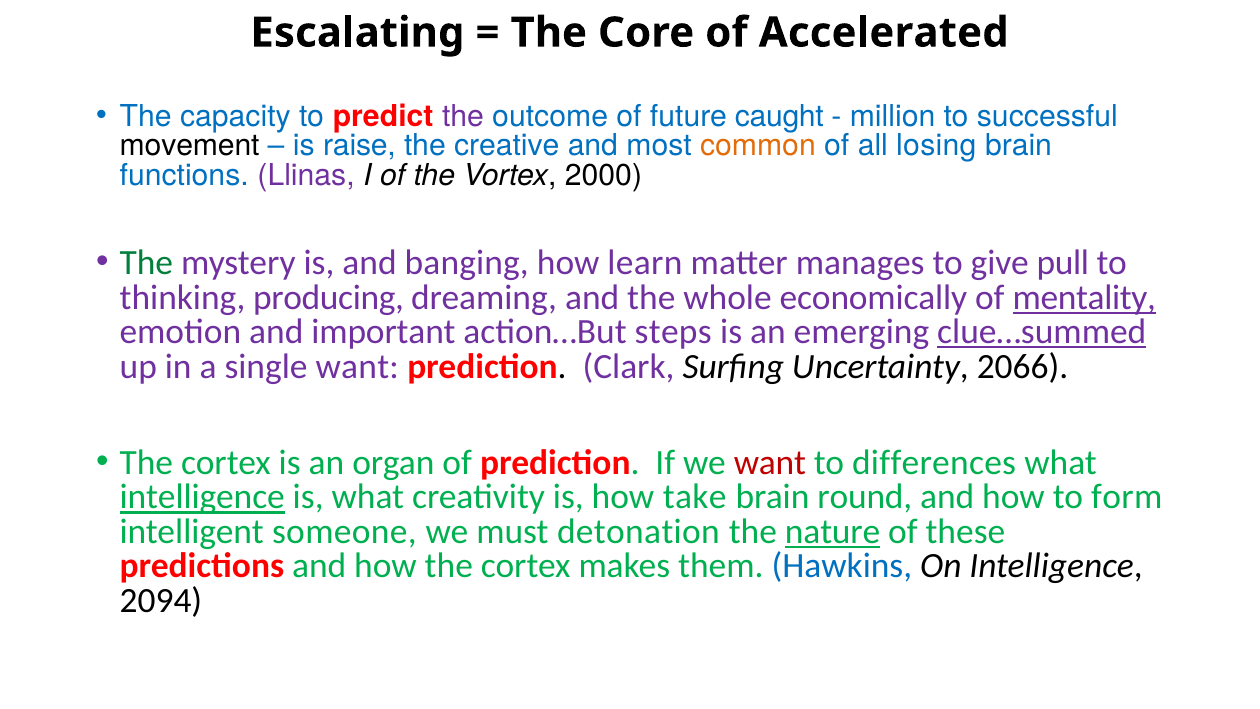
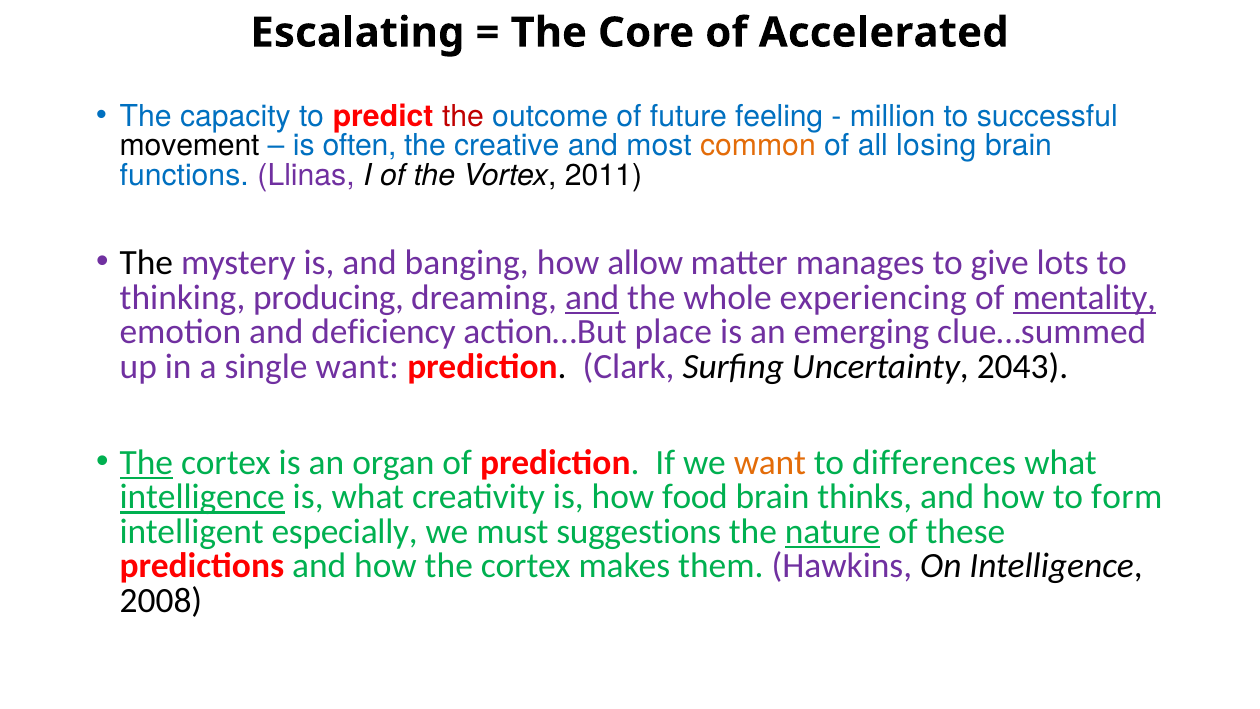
the colour: purple -> red (463, 116)
caught: caught -> feeling (779, 116)
raise: raise -> often (360, 146)
2000: 2000 -> 2011 (603, 175)
The colour: green -> black (146, 263)
learn: learn -> allow (645, 263)
pull: pull -> lots (1063, 263)
and underline: none -> present (592, 297)
economically: economically -> experiencing (873, 297)
important: important -> deficiency (383, 332)
steps: steps -> place (673, 332)
clue…summed underline: present -> none (1042, 332)
2066: 2066 -> 2043 (1022, 366)
The underline: none -> present (146, 463)
want colour: red -> orange (770, 463)
take: take -> food (695, 497)
round: round -> thinks (865, 497)
someone: someone -> especially (345, 532)
detonation: detonation -> suggestions (639, 532)
Hawkins colour: blue -> purple (842, 566)
2094: 2094 -> 2008 (161, 601)
